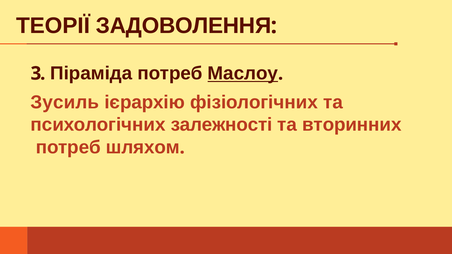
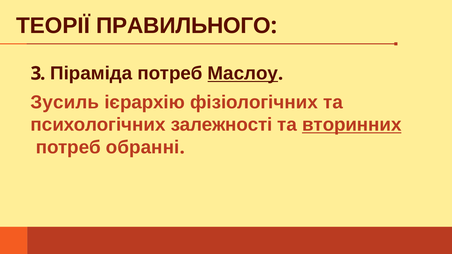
ЗАДОВОЛЕННЯ: ЗАДОВОЛЕННЯ -> ПРАВИЛЬНОГО (184, 26)
вторинних underline: none -> present (352, 125)
шляхом: шляхом -> обранні (143, 147)
